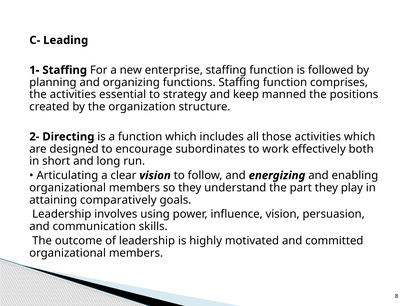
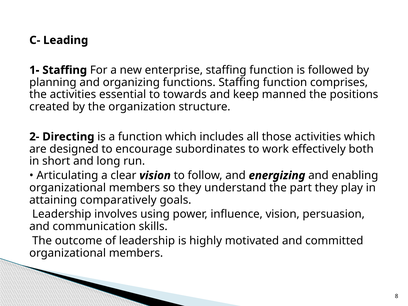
strategy: strategy -> towards (185, 95)
